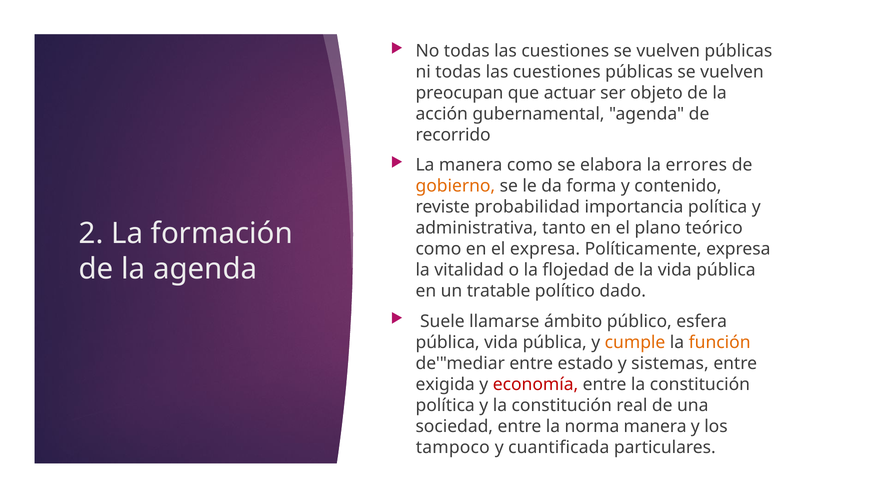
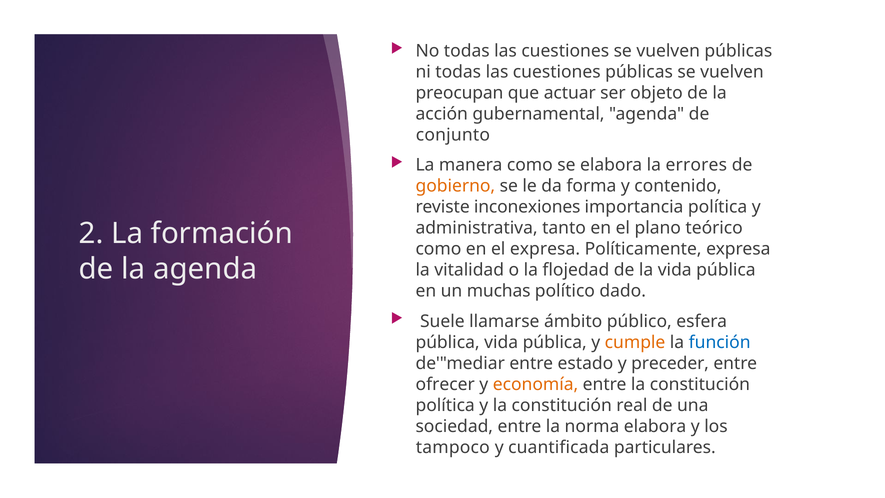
recorrido: recorrido -> conjunto (453, 135)
probabilidad: probabilidad -> inconexiones (527, 207)
tratable: tratable -> muchas (499, 291)
función colour: orange -> blue (720, 342)
sistemas: sistemas -> preceder (670, 363)
exigida: exigida -> ofrecer (445, 384)
economía colour: red -> orange (536, 384)
norma manera: manera -> elabora (655, 426)
